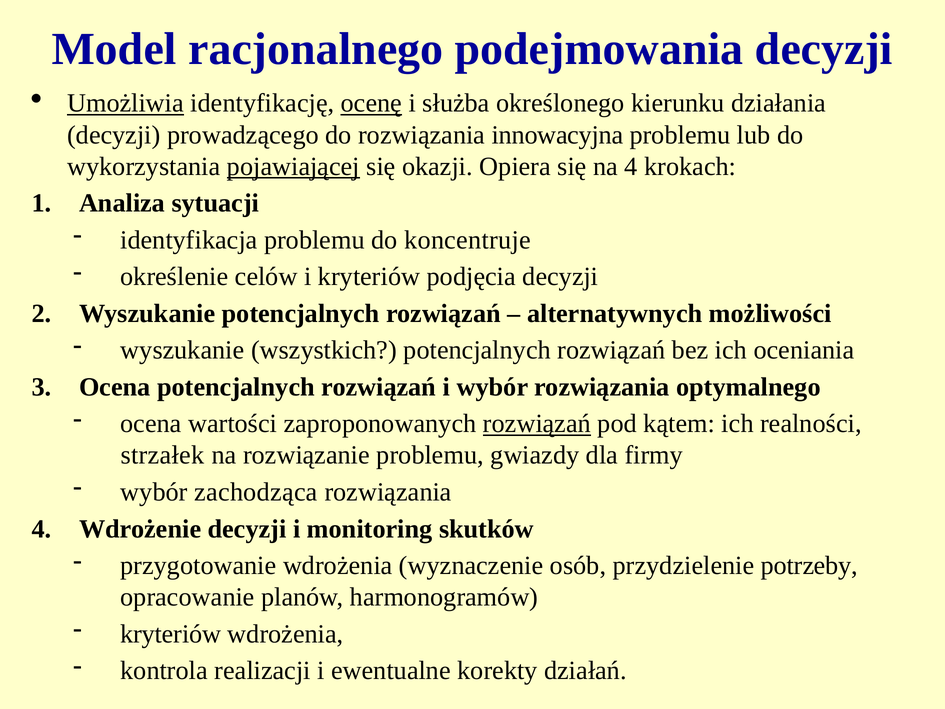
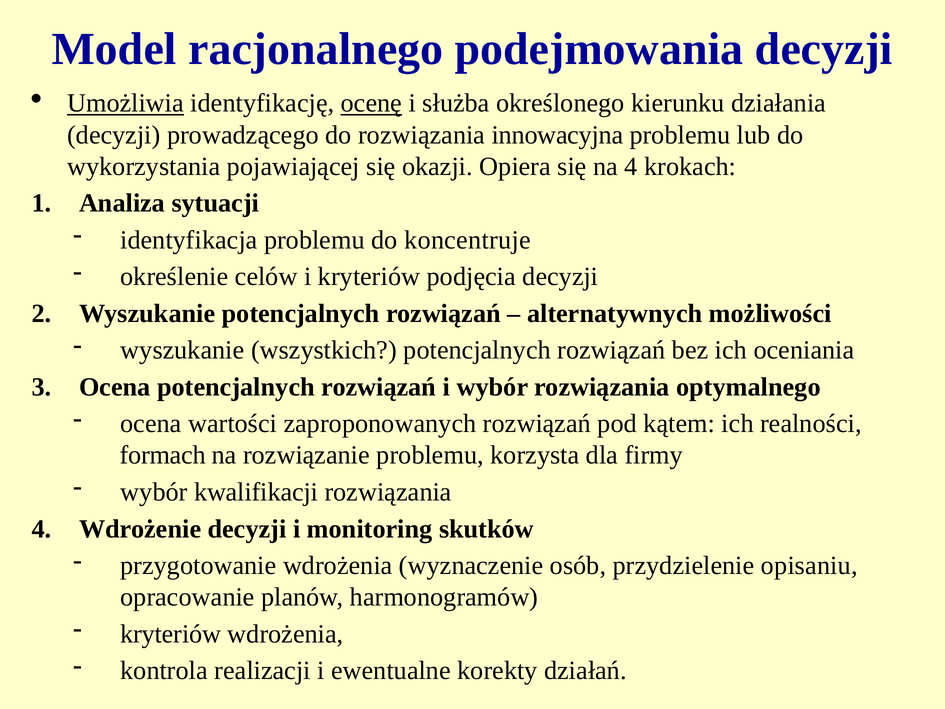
pojawiającej underline: present -> none (293, 166)
rozwiązań underline: present -> none (537, 424)
strzałek: strzałek -> formach (163, 455)
gwiazdy: gwiazdy -> korzysta (535, 455)
zachodząca: zachodząca -> kwalifikacji (256, 492)
potrzeby: potrzeby -> opisaniu (809, 565)
